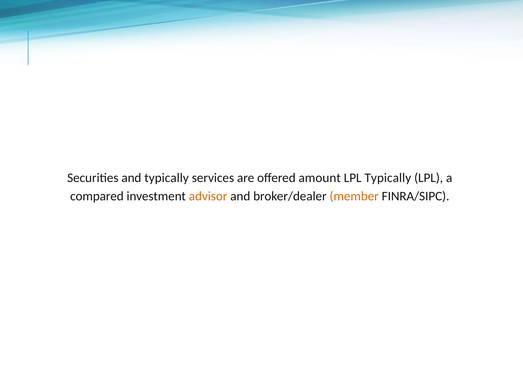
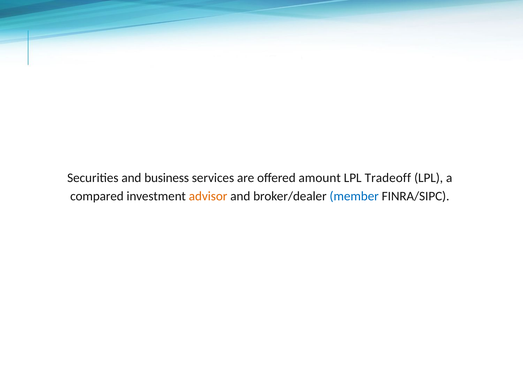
and typically: typically -> business (167, 178)
LPL Typically: Typically -> Tradeoff (388, 178)
member colour: orange -> blue (354, 196)
